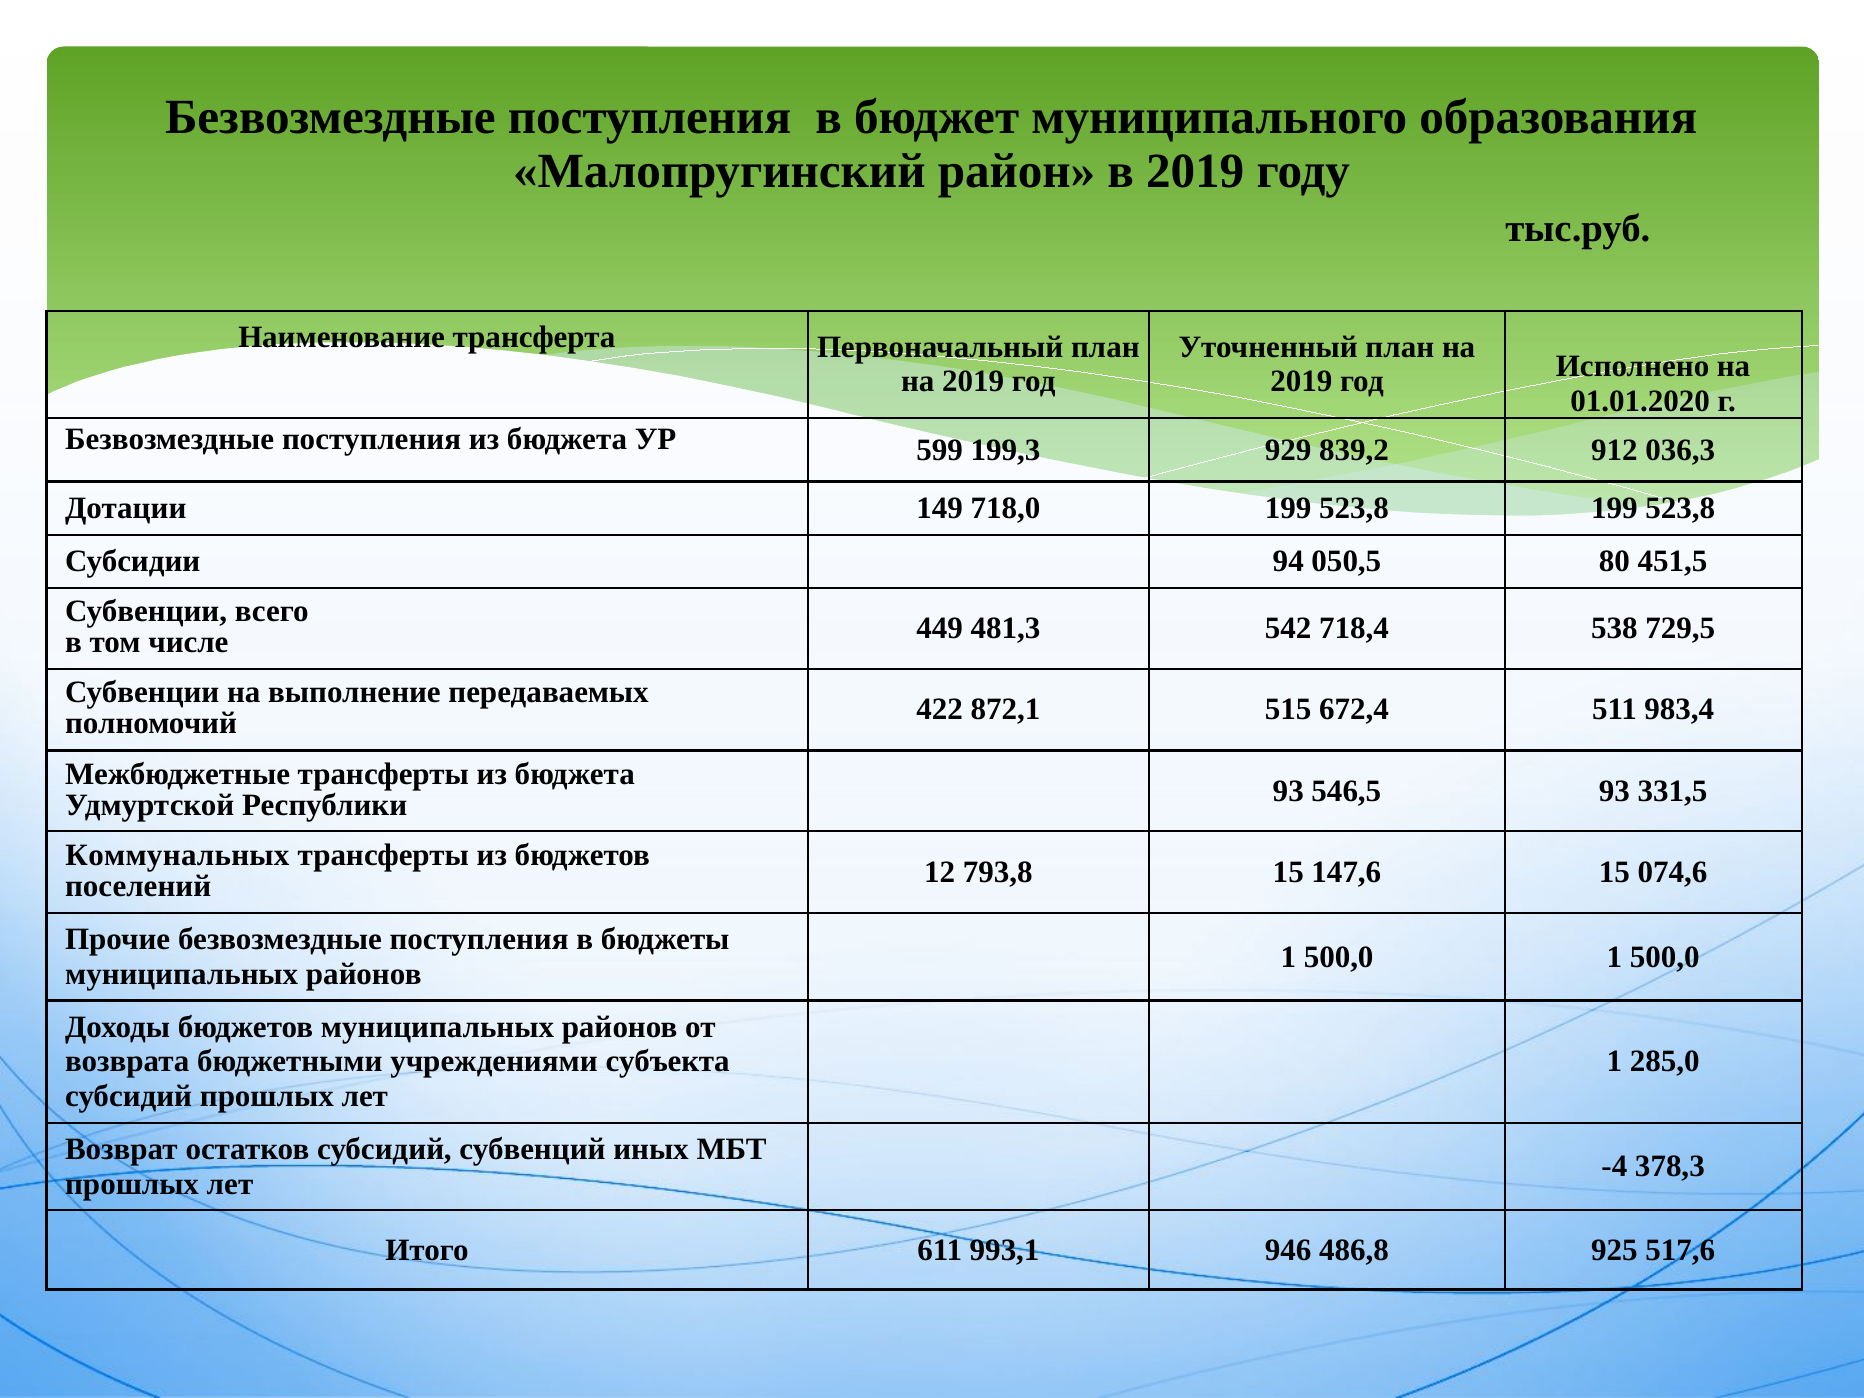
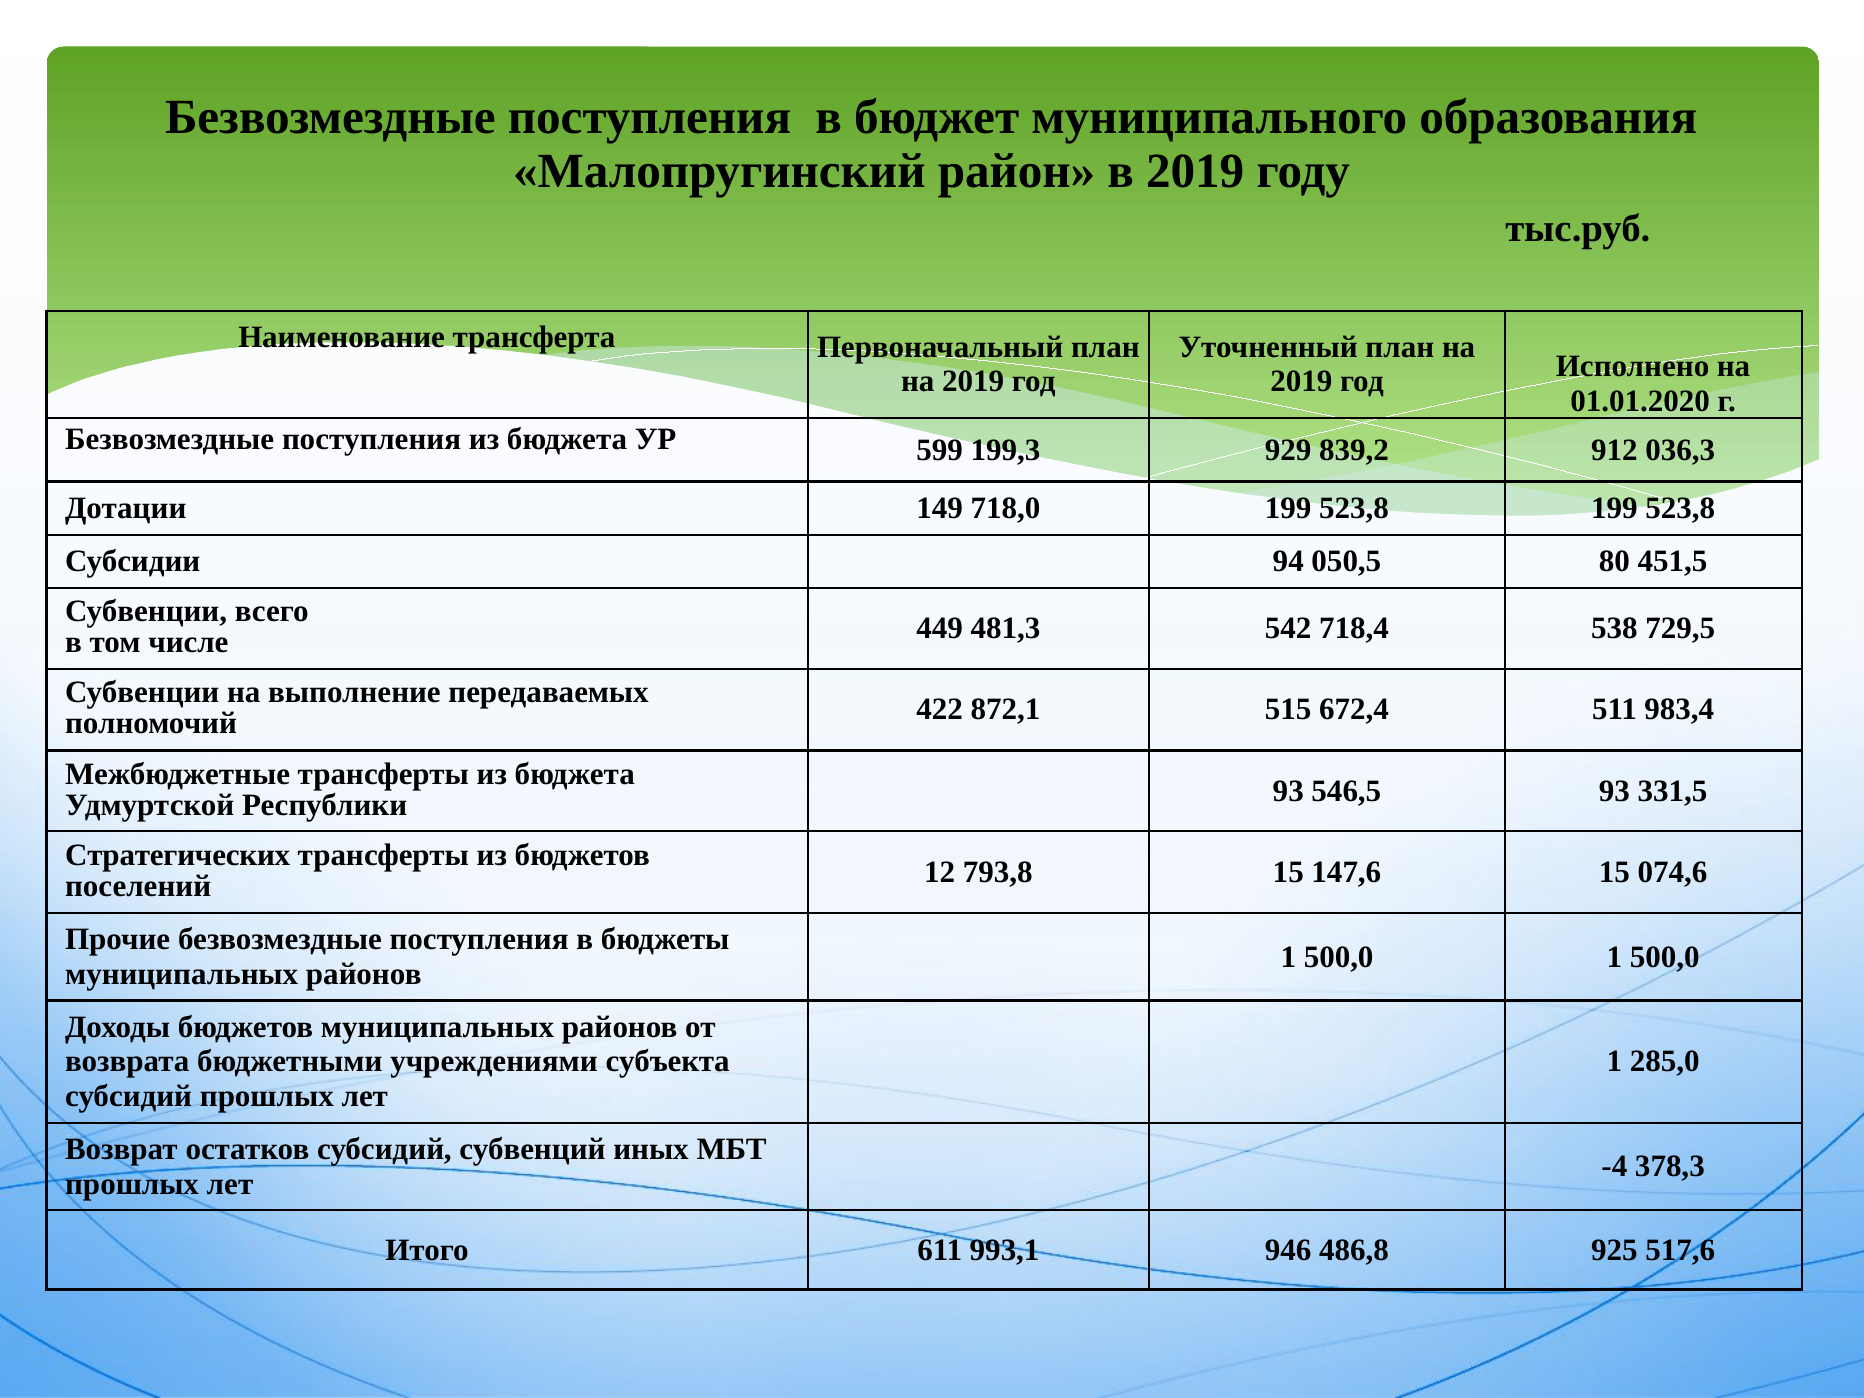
Коммунальных: Коммунальных -> Стратегических (178, 855)
